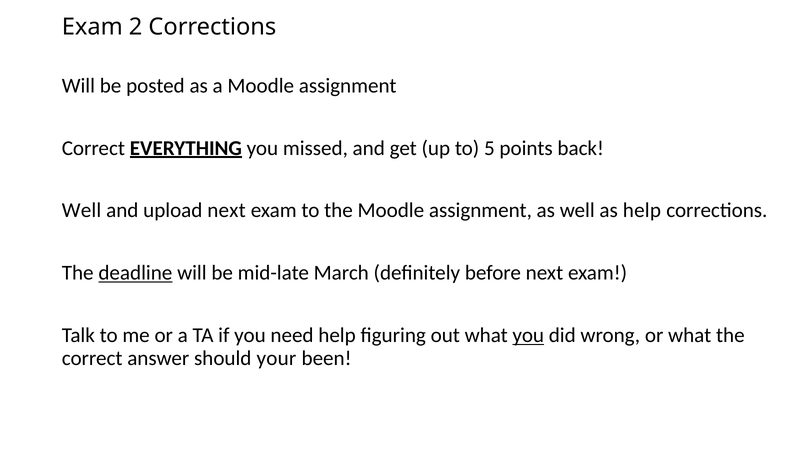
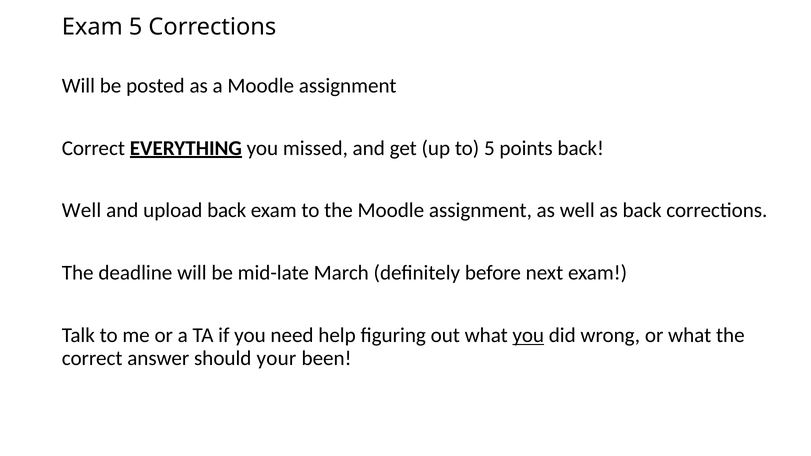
Exam 2: 2 -> 5 (136, 27)
upload next: next -> back (227, 211)
as help: help -> back (642, 211)
deadline underline: present -> none (135, 273)
